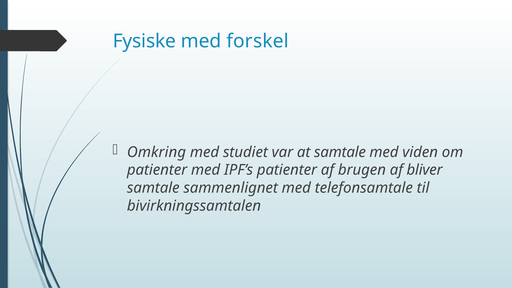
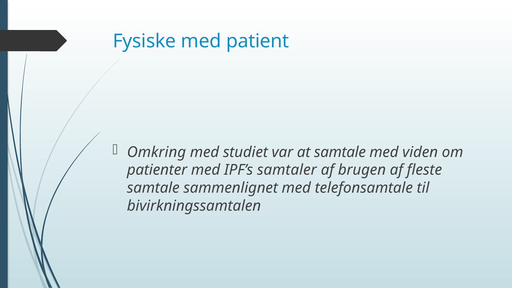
forskel: forskel -> patient (258, 41)
IPF’s patienter: patienter -> samtaler (287, 170)
bliver: bliver -> fleste (424, 170)
